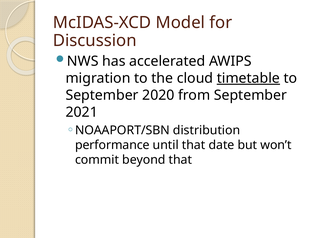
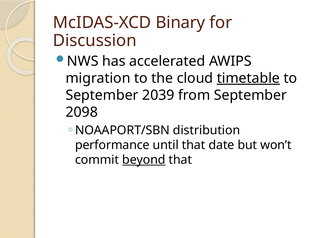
Model: Model -> Binary (180, 22)
2020: 2020 -> 2039 (158, 95)
2021: 2021 -> 2098 (82, 112)
beyond underline: none -> present (144, 160)
